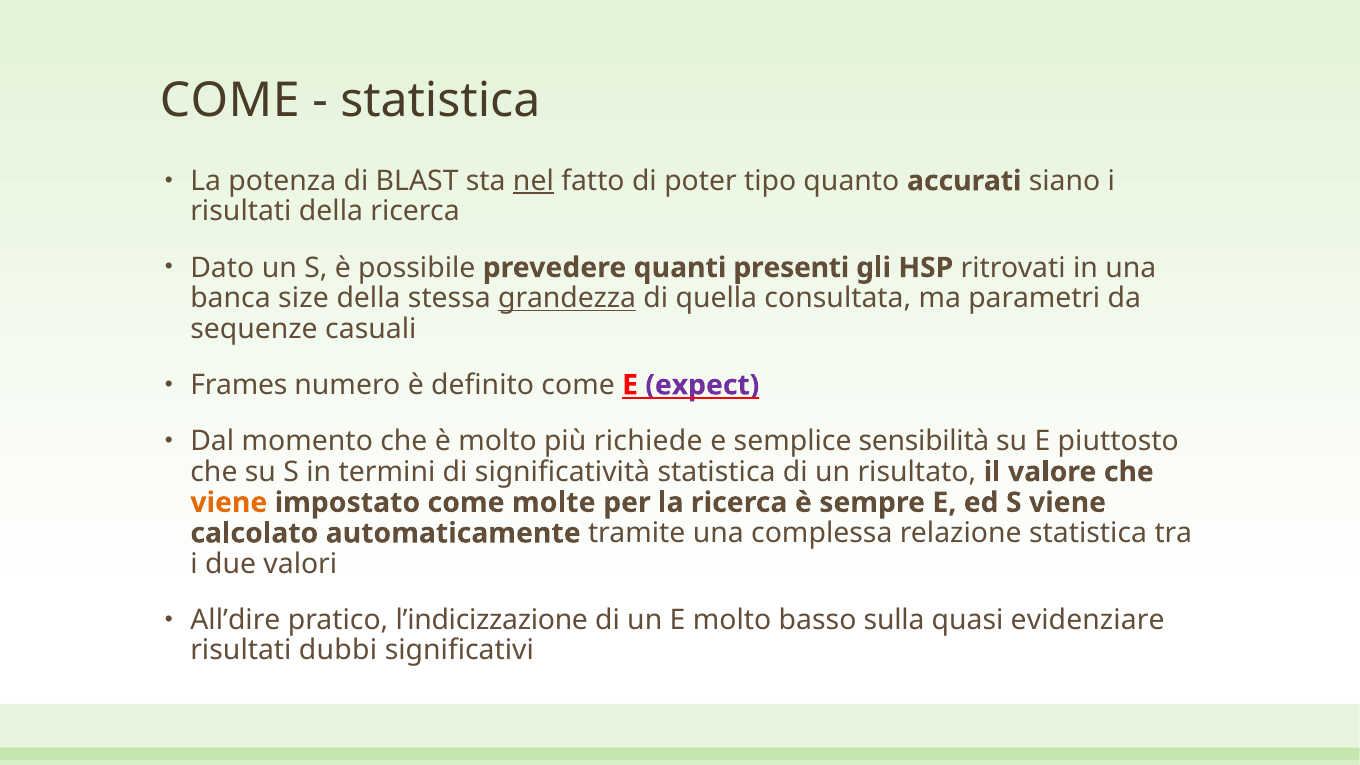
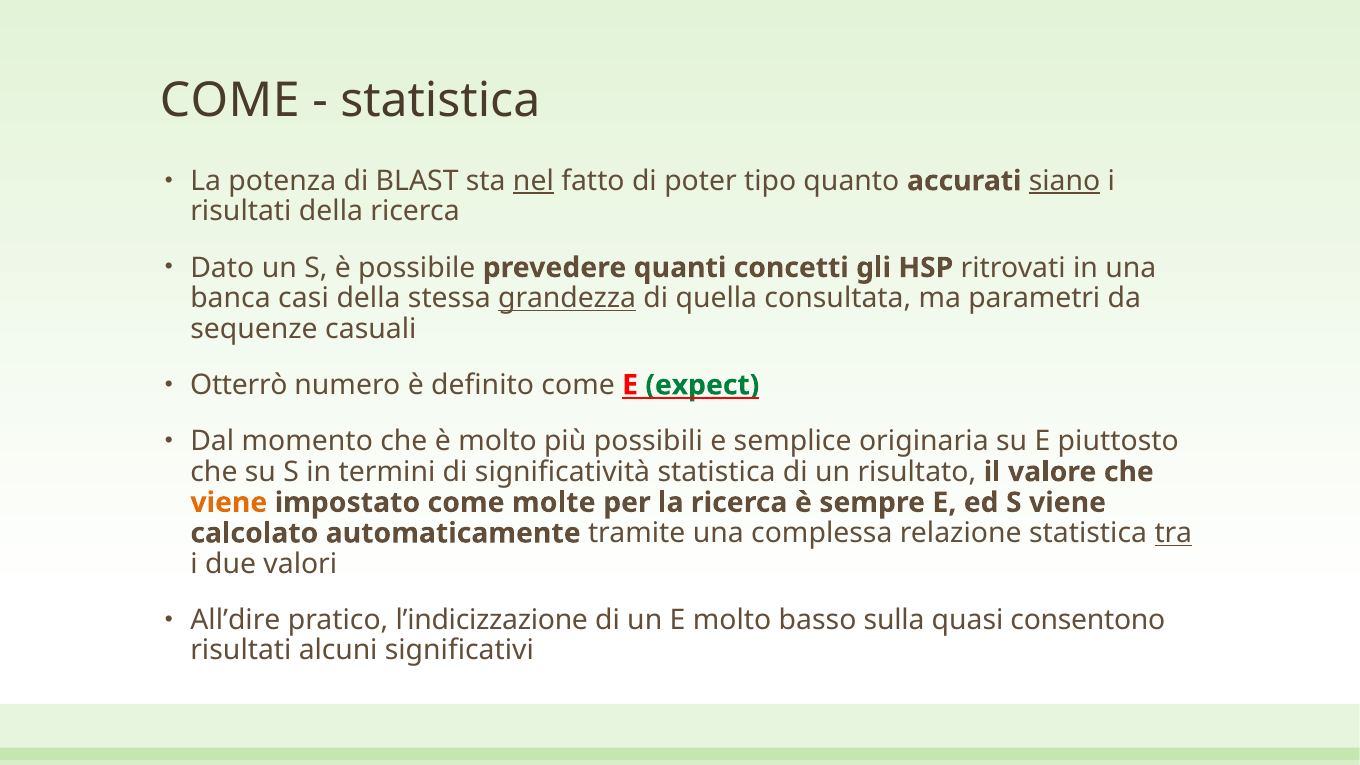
siano underline: none -> present (1065, 181)
presenti: presenti -> concetti (791, 268)
size: size -> casi (303, 298)
Frames: Frames -> Otterrò (239, 385)
expect colour: purple -> green (702, 385)
richiede: richiede -> possibili (648, 441)
sensibilità: sensibilità -> originaria (924, 441)
tra underline: none -> present (1173, 533)
evidenziare: evidenziare -> consentono (1088, 620)
dubbi: dubbi -> alcuni (338, 651)
